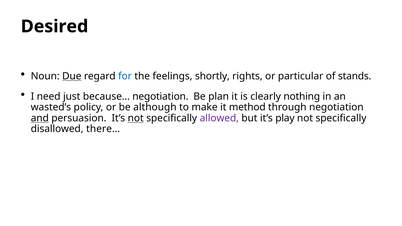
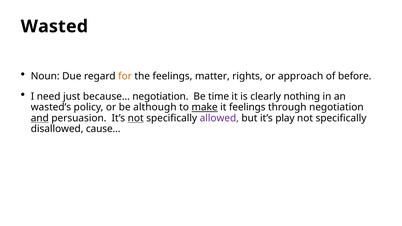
Desired: Desired -> Wasted (54, 26)
Due underline: present -> none (72, 76)
for colour: blue -> orange (125, 76)
shortly: shortly -> matter (212, 76)
particular: particular -> approach (301, 76)
stands: stands -> before (355, 76)
plan: plan -> time (219, 97)
make underline: none -> present (205, 107)
it method: method -> feelings (247, 107)
there…: there… -> cause… (103, 129)
